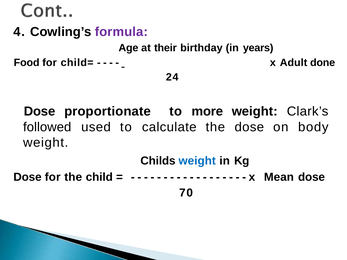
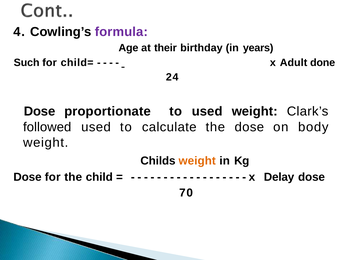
Food: Food -> Such (27, 63)
to more: more -> used (207, 112)
weight colour: blue -> orange (197, 161)
Mean: Mean -> Delay (279, 177)
